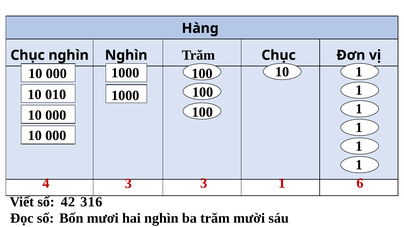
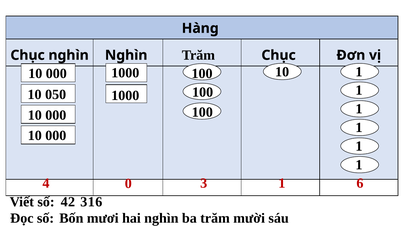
010: 010 -> 050 (56, 95)
4 3: 3 -> 0 (128, 184)
